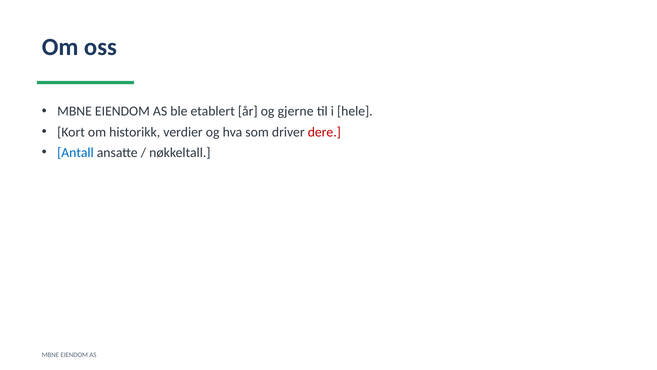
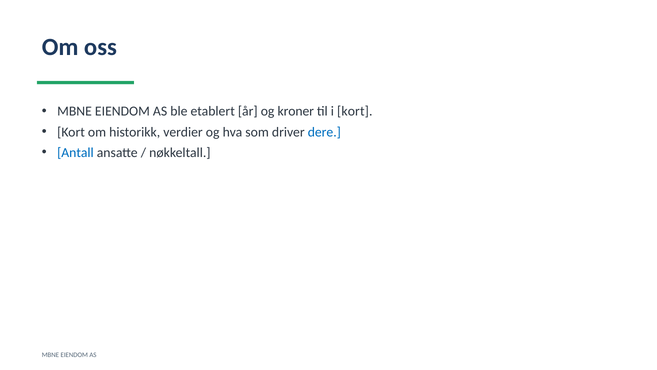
gjerne: gjerne -> kroner (296, 111)
i hele: hele -> kort (355, 111)
dere colour: red -> blue (324, 132)
